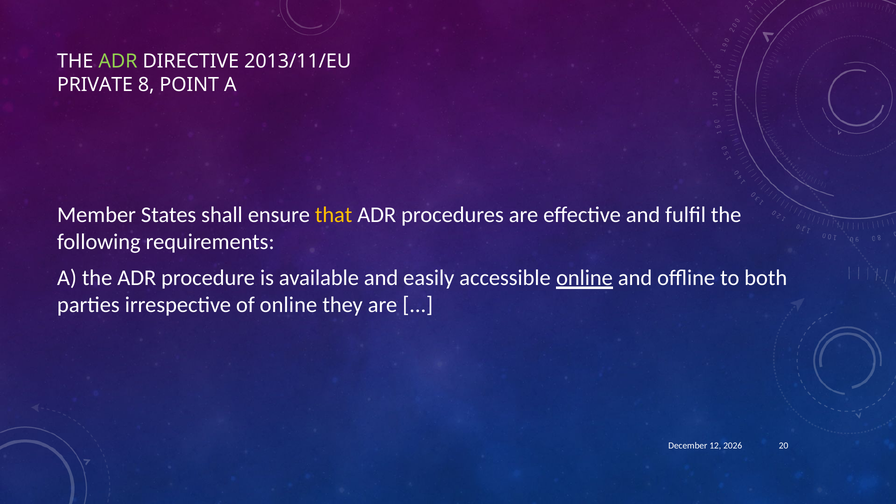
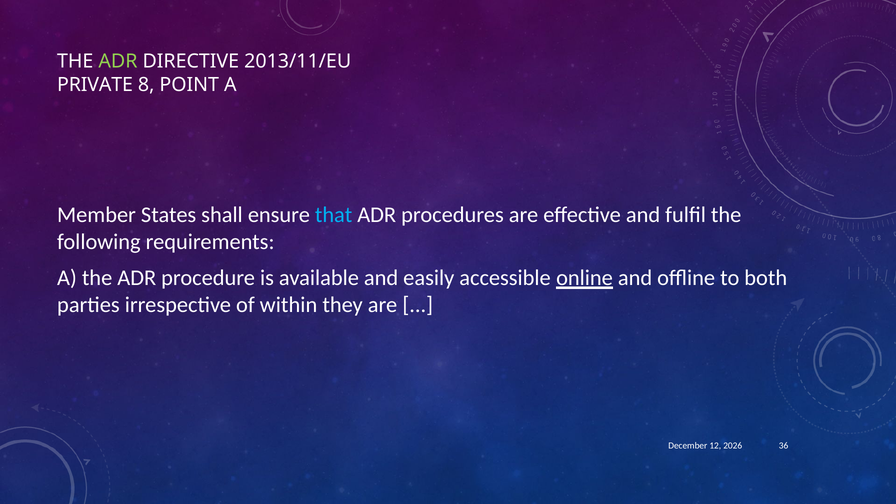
that colour: yellow -> light blue (334, 215)
of online: online -> within (289, 305)
20: 20 -> 36 (784, 446)
